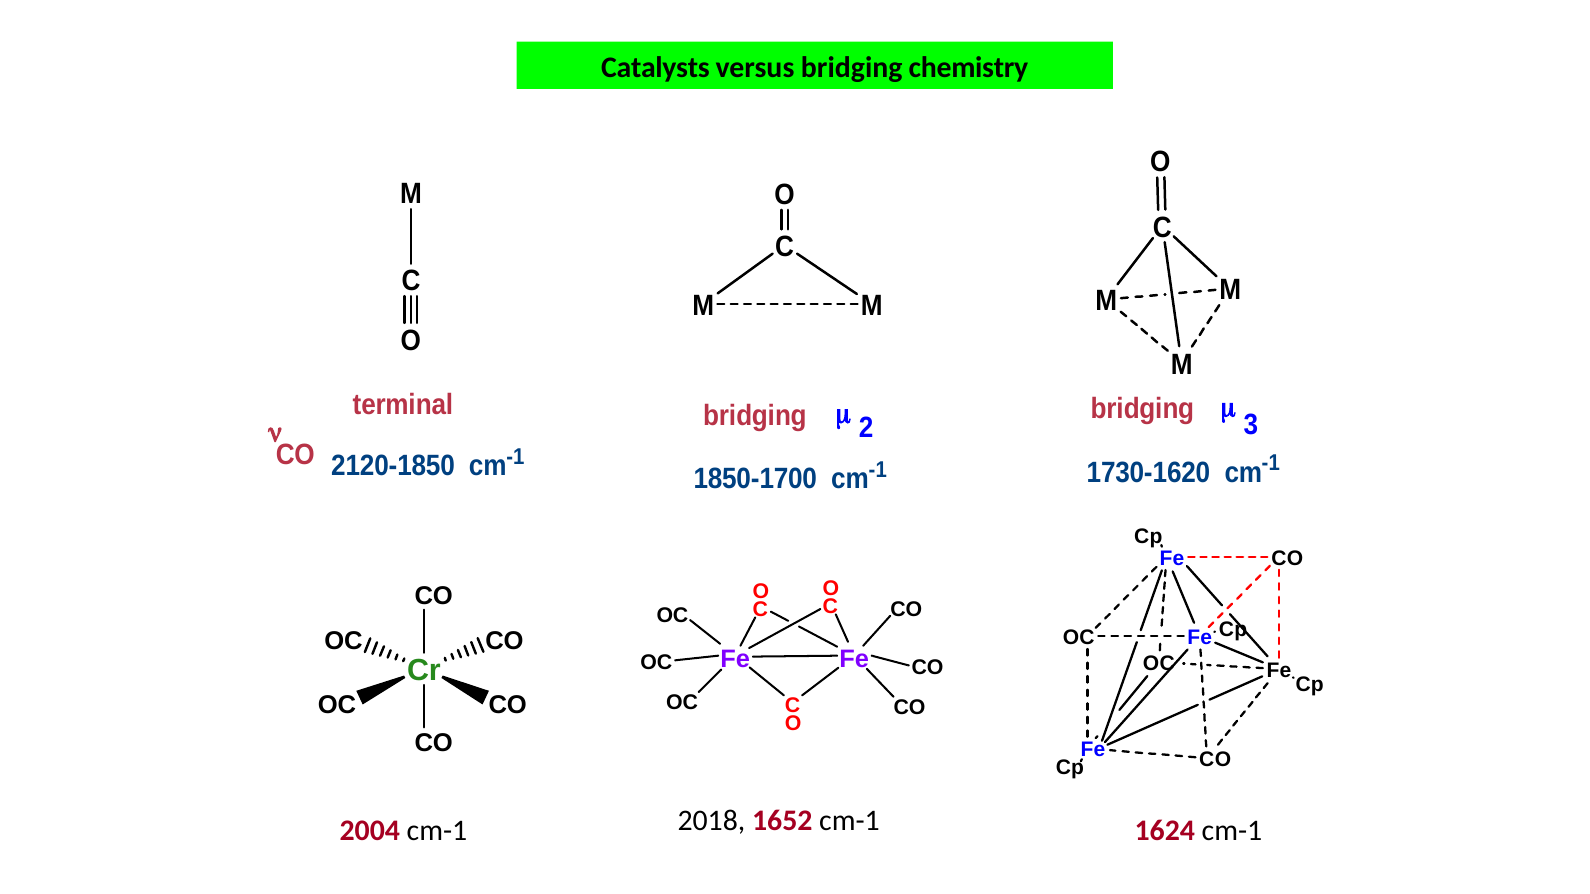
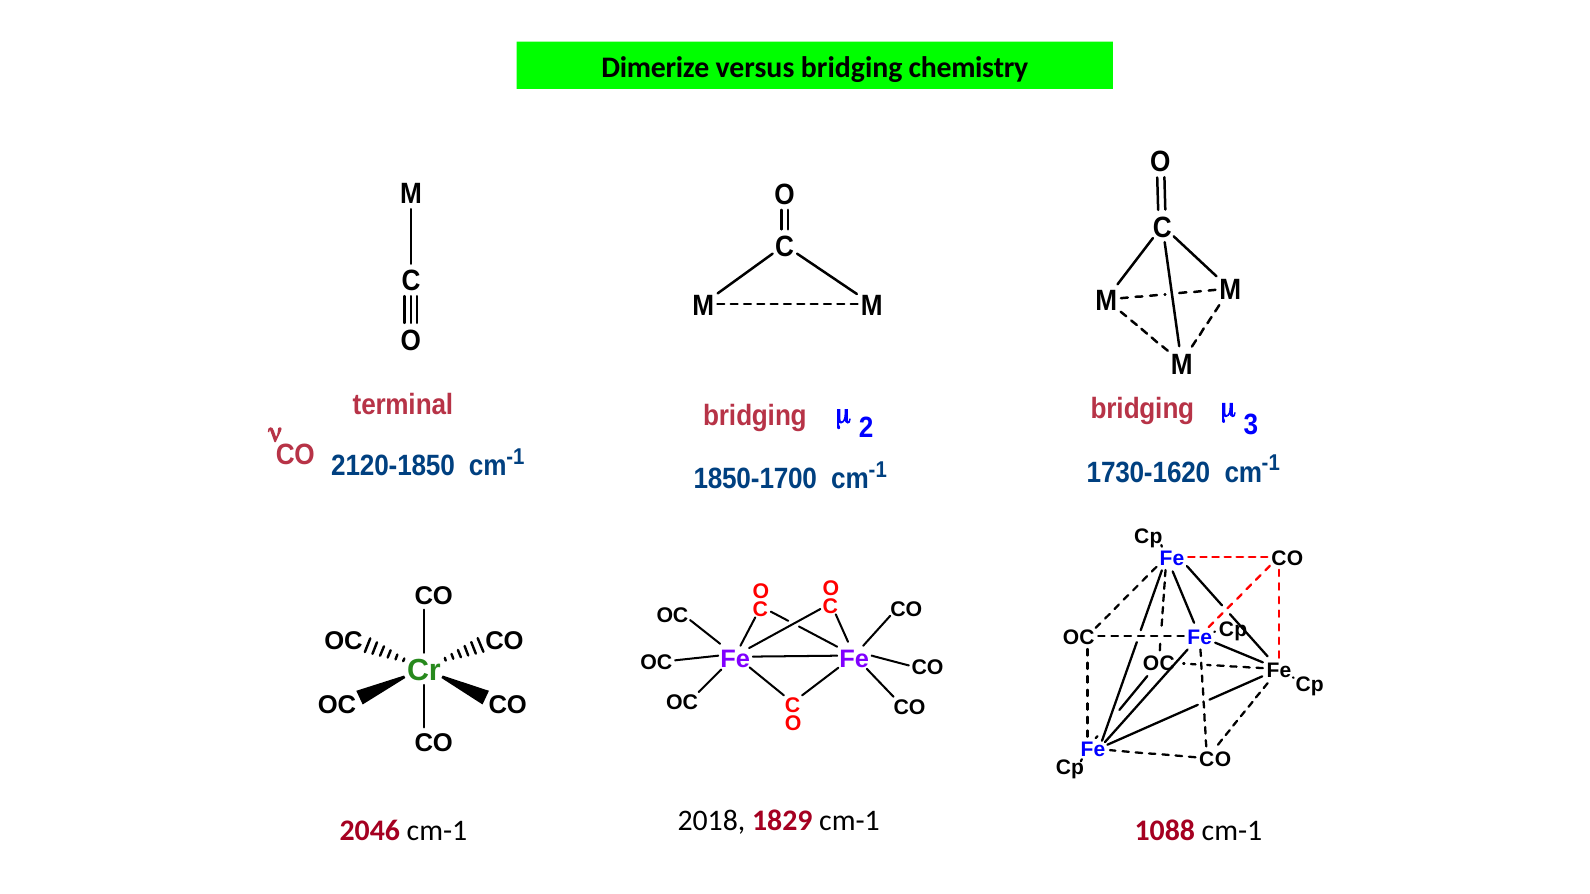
Catalysts: Catalysts -> Dimerize (655, 67)
1652: 1652 -> 1829 (782, 821)
2004: 2004 -> 2046 (370, 831)
1624: 1624 -> 1088 (1165, 831)
